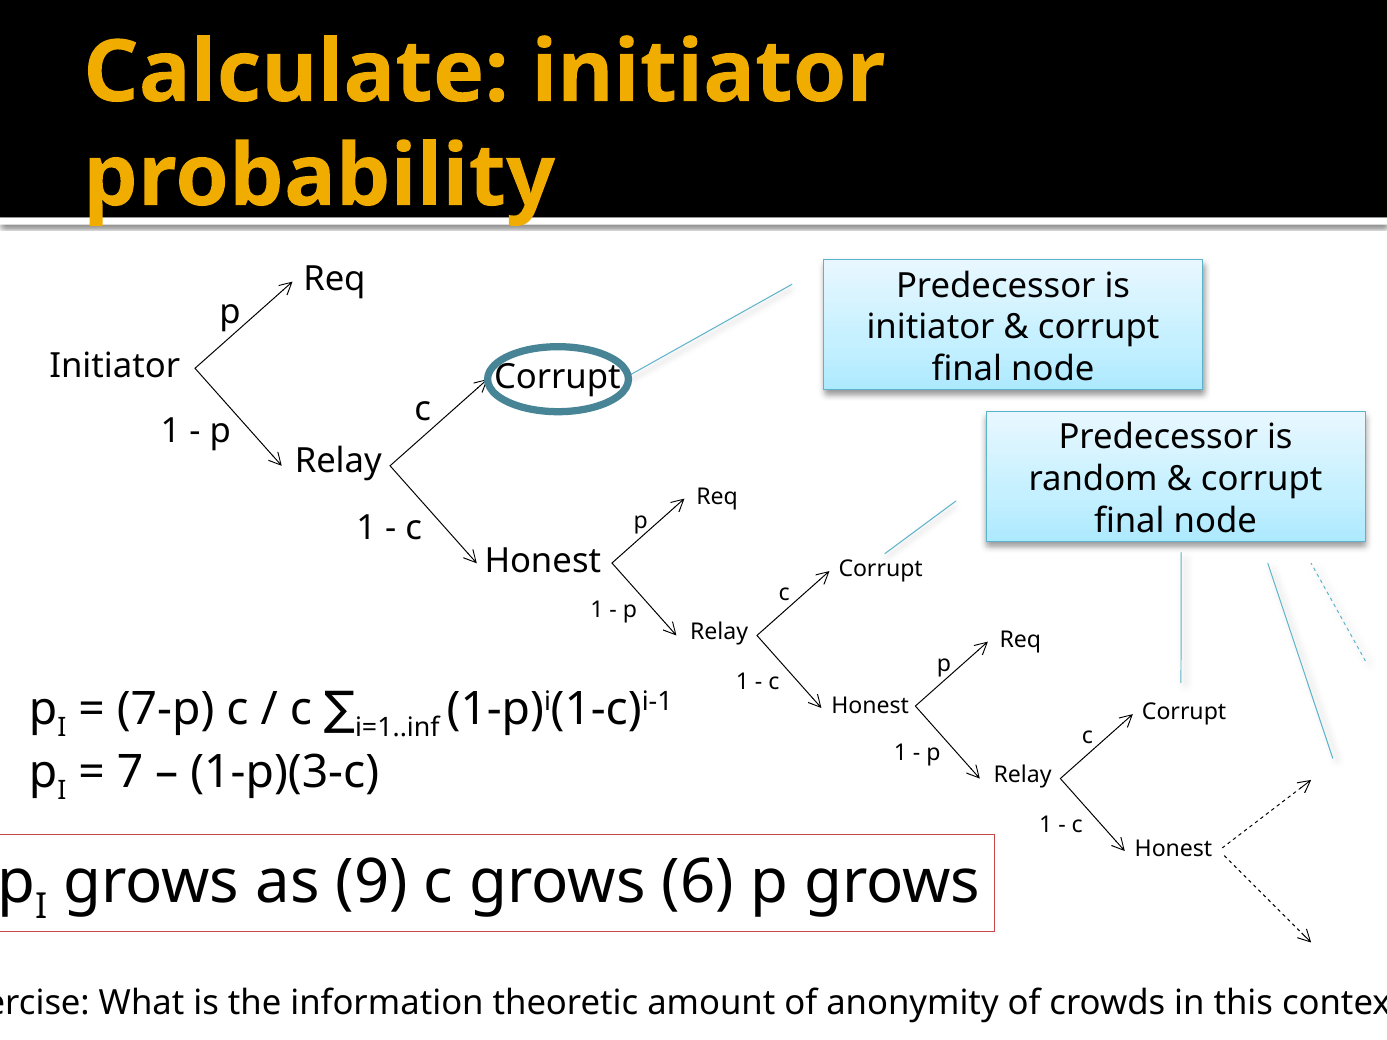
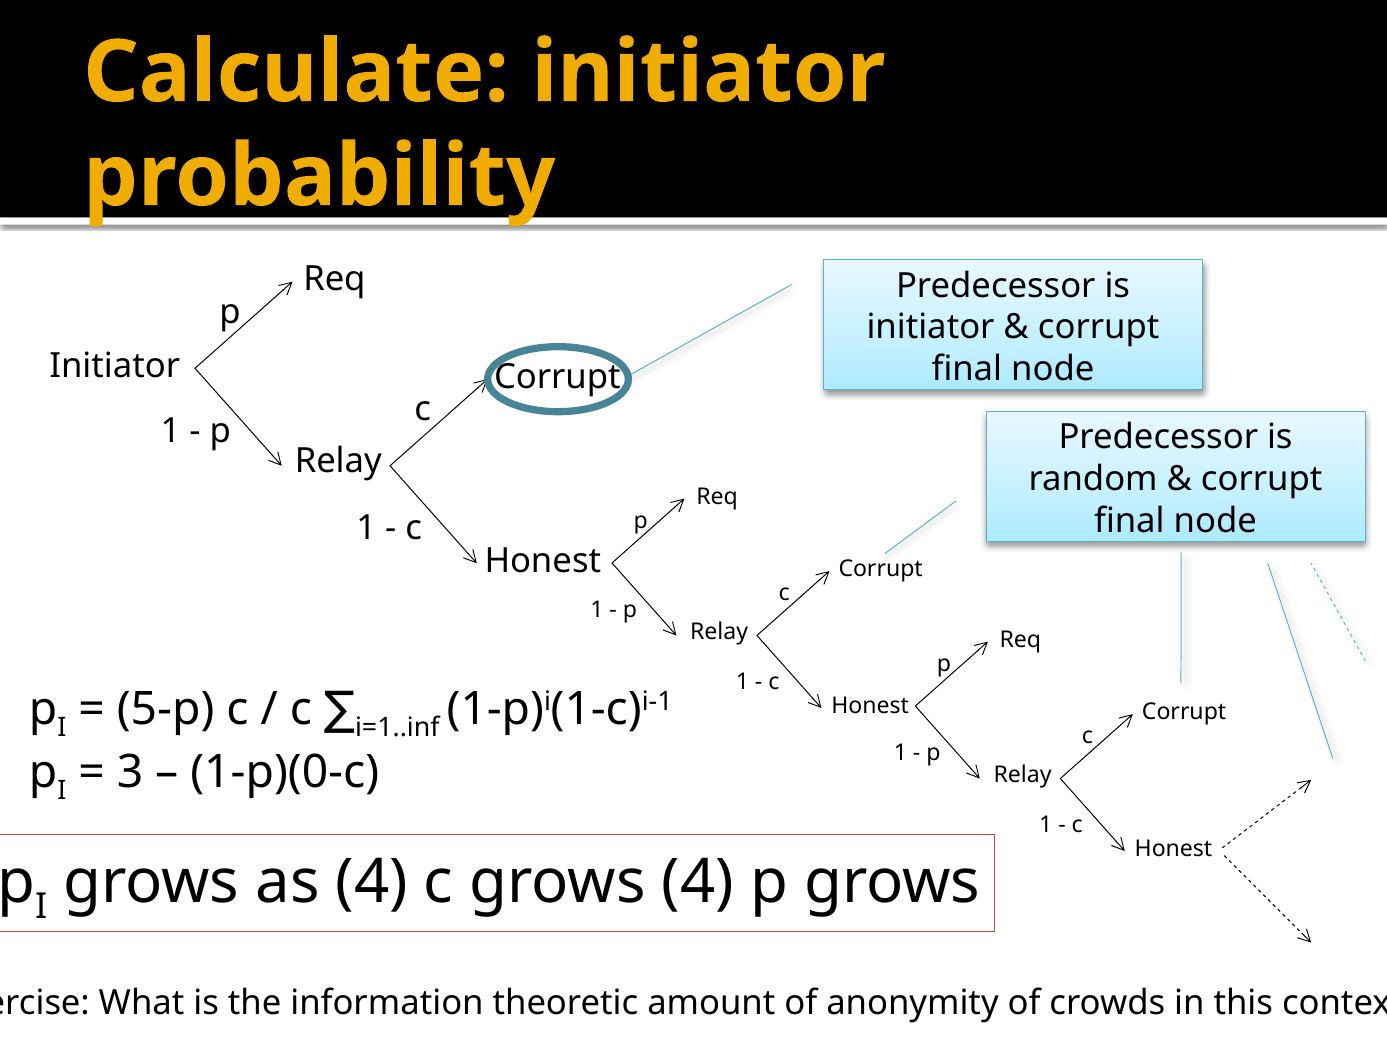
7-p: 7-p -> 5-p (166, 710)
7: 7 -> 3 (130, 773)
1-p)(3-c: 1-p)(3-c -> 1-p)(0-c (285, 773)
as 9: 9 -> 4 (372, 882)
grows 6: 6 -> 4 (698, 882)
